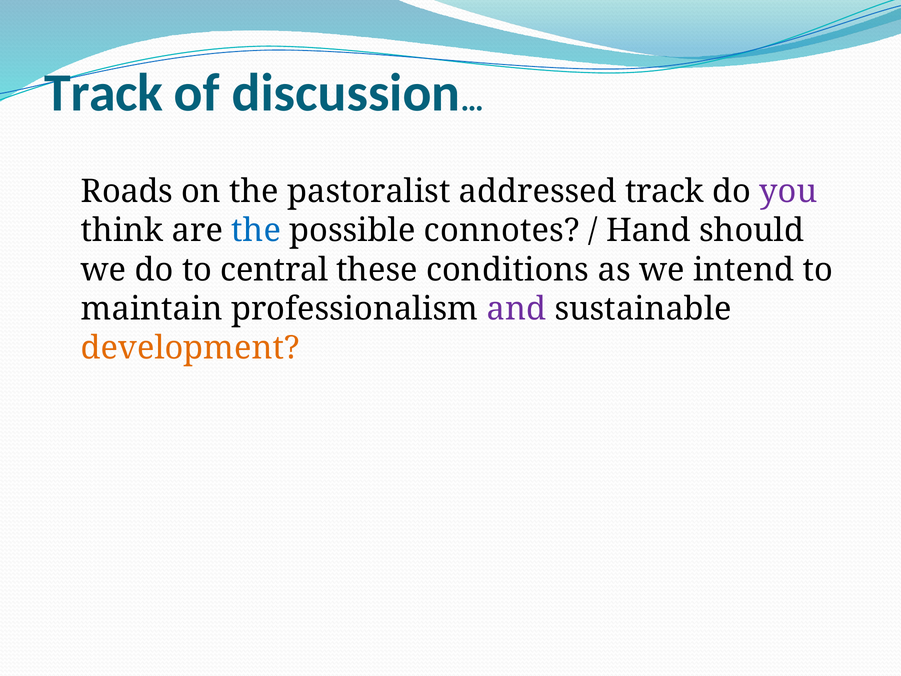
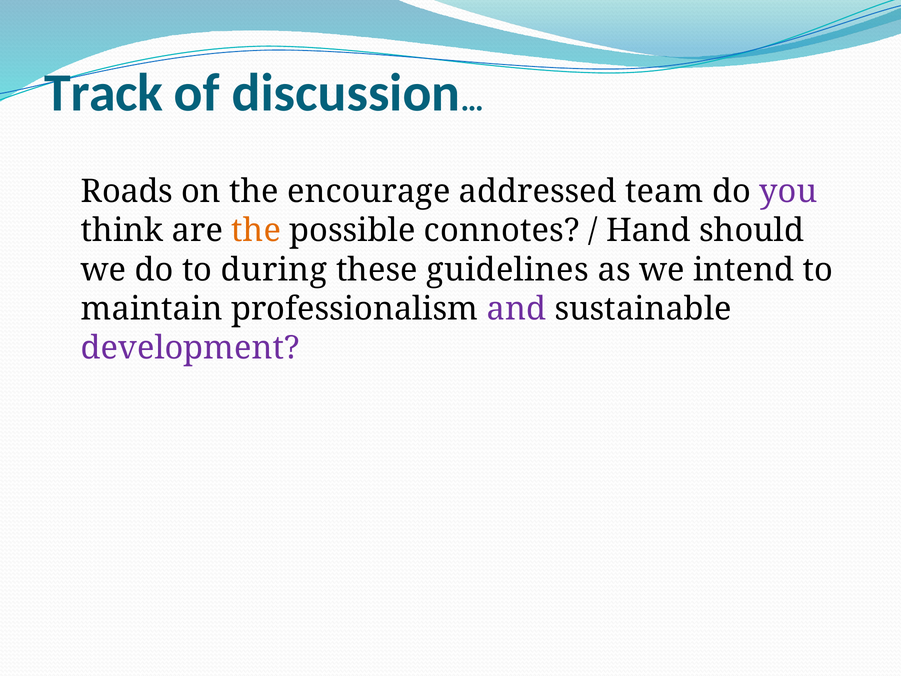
pastoralist: pastoralist -> encourage (369, 191)
addressed track: track -> team (664, 191)
the colour: blue -> orange (256, 231)
central: central -> during (274, 270)
conditions: conditions -> guidelines (507, 270)
development colour: orange -> purple (190, 348)
